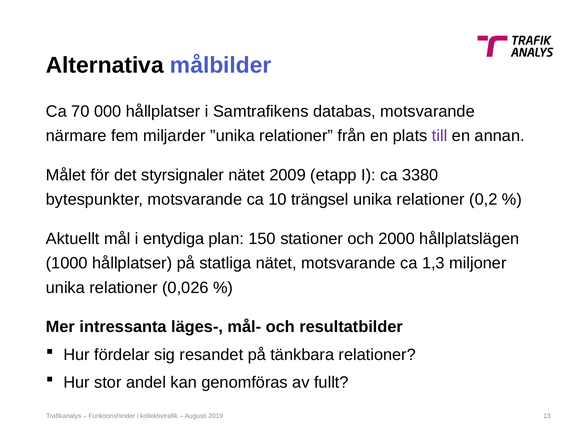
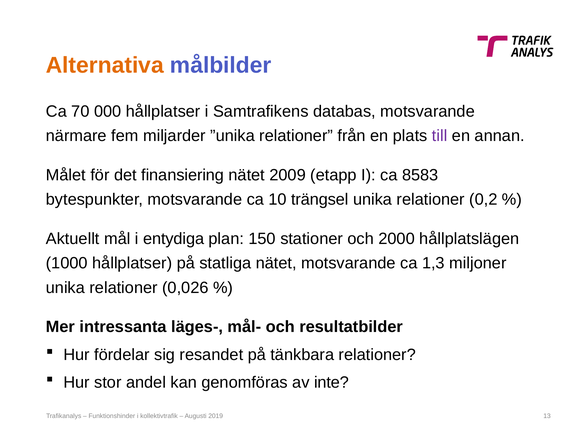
Alternativa colour: black -> orange (105, 65)
styrsignaler: styrsignaler -> finansiering (183, 175)
3380: 3380 -> 8583 (420, 175)
fullt: fullt -> inte (331, 382)
